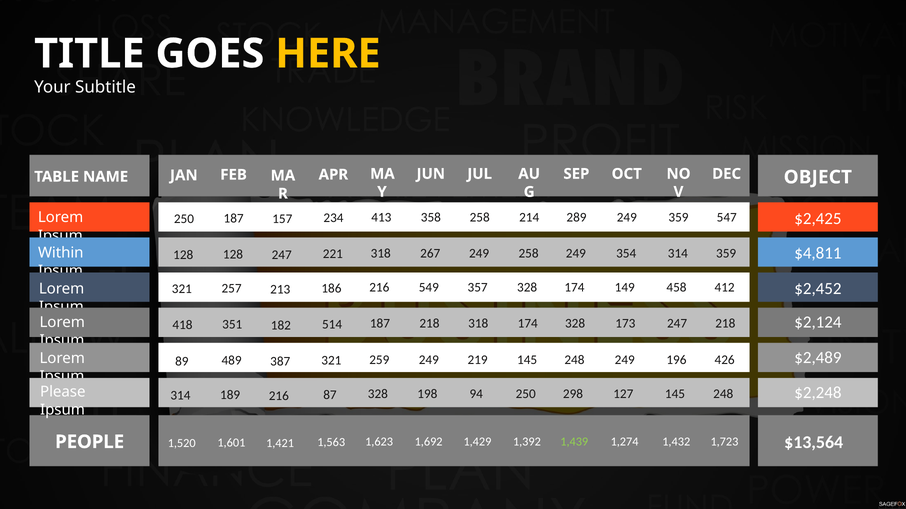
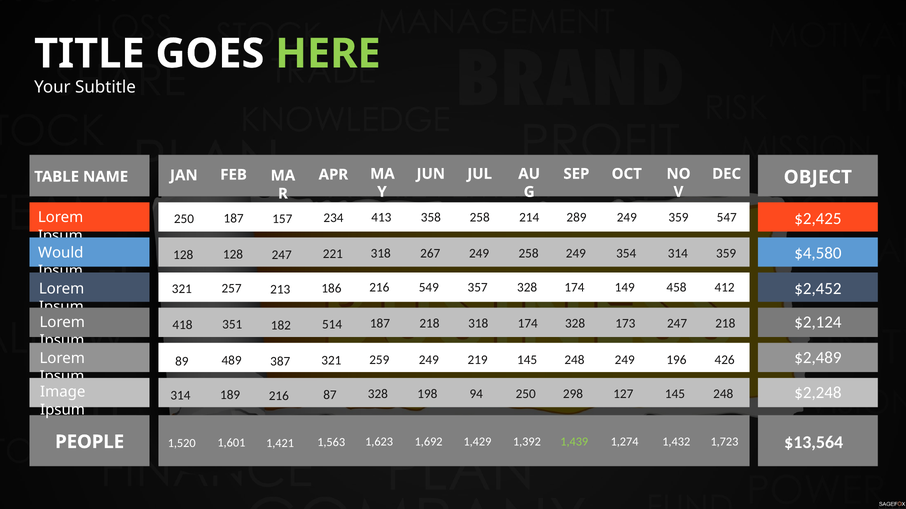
HERE colour: yellow -> light green (328, 54)
$4,811: $4,811 -> $4,580 (818, 253)
Within: Within -> Would (61, 253)
Please: Please -> Image (63, 392)
